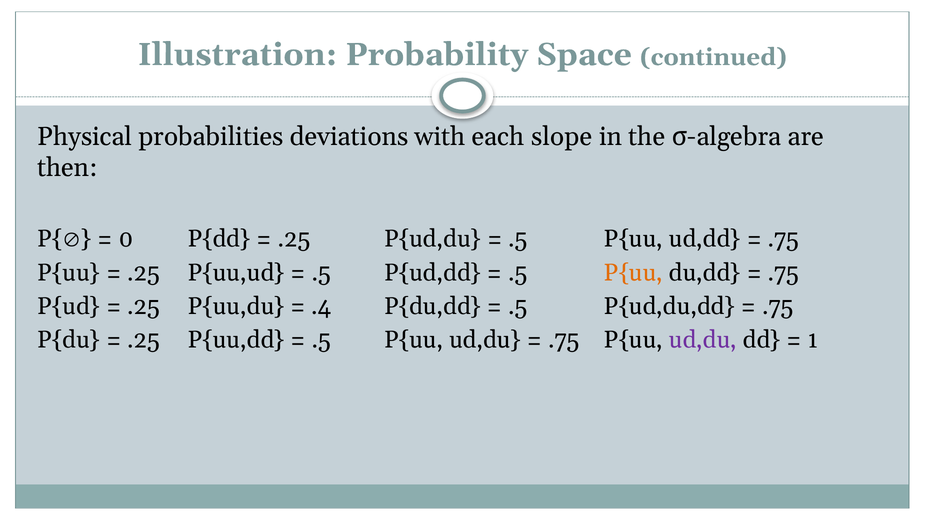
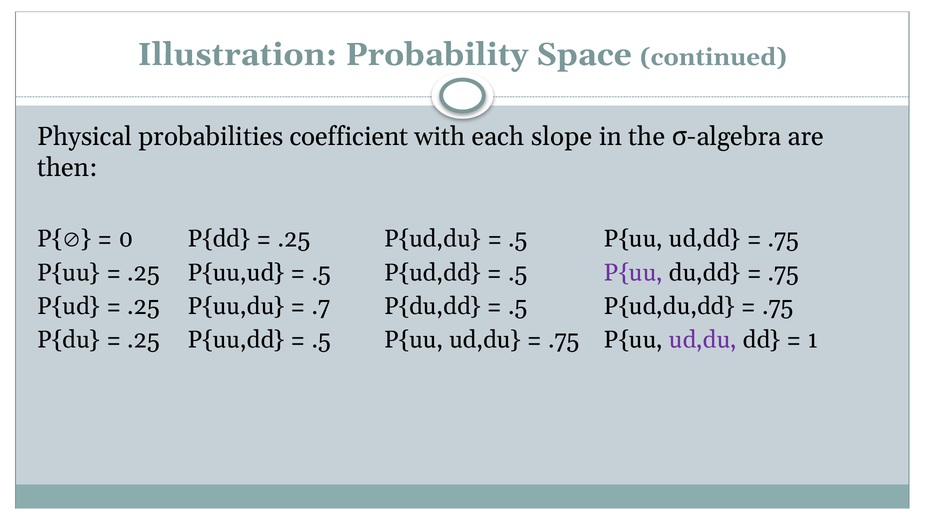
deviations: deviations -> coefficient (349, 137)
P{uu colour: orange -> purple (633, 273)
.4: .4 -> .7 (321, 307)
